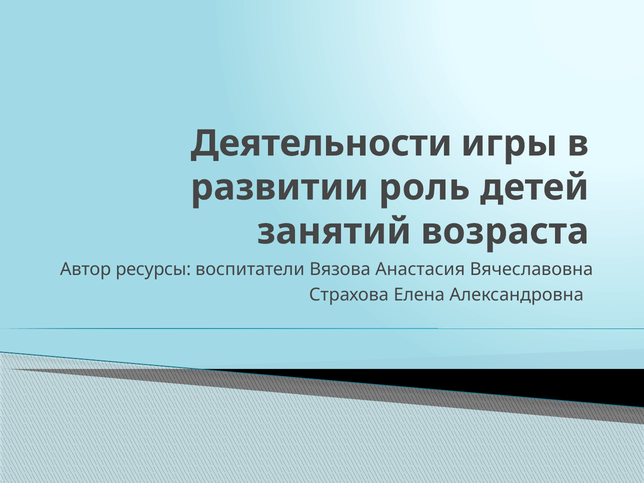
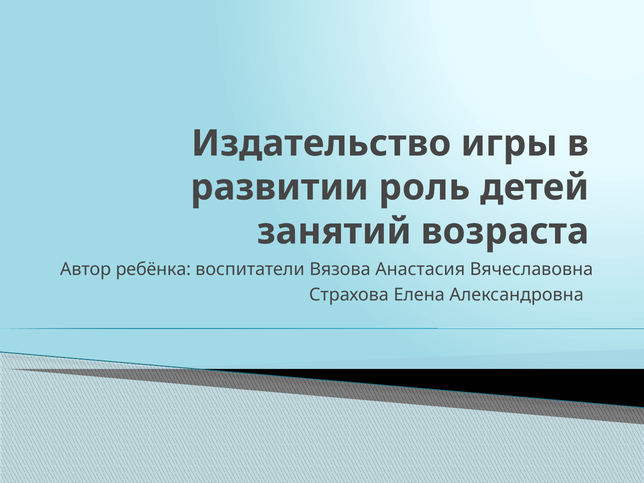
Деятельности: Деятельности -> Издательство (321, 143)
ресурсы: ресурсы -> ребёнка (153, 270)
